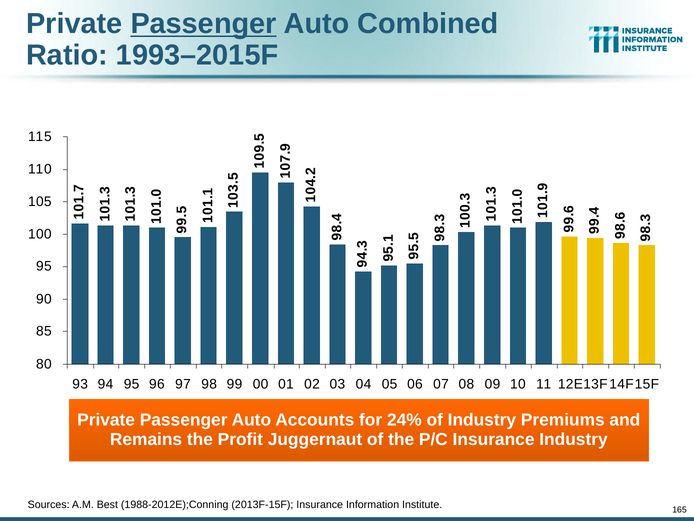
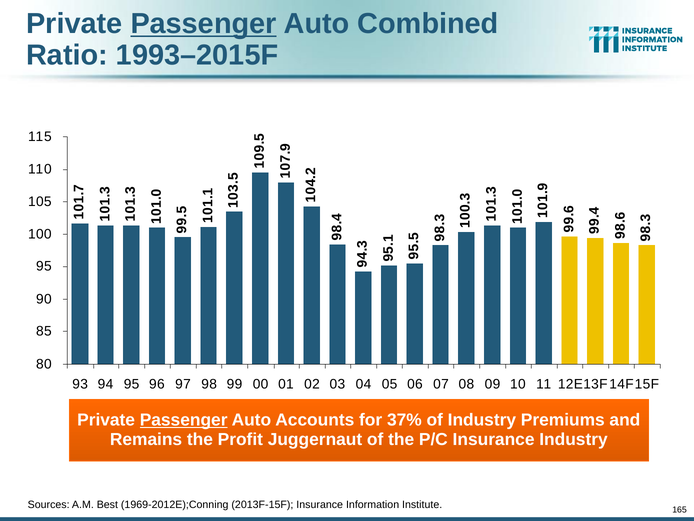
Passenger underline: none -> present (184, 419)
24%: 24% -> 37% (404, 419)
1988-2012E);Conning: 1988-2012E);Conning -> 1969-2012E);Conning (175, 504)
